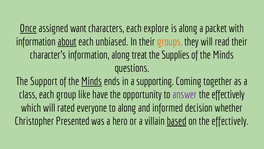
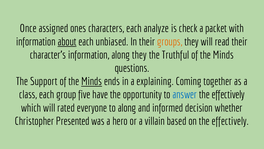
Once underline: present -> none (28, 28)
want: want -> ones (78, 28)
explore: explore -> analyze (156, 28)
is along: along -> check (188, 28)
along treat: treat -> they (139, 55)
Supplies: Supplies -> Truthful (176, 55)
supporting: supporting -> explaining (155, 81)
like: like -> five (84, 94)
answer colour: purple -> blue (185, 94)
based underline: present -> none (177, 121)
